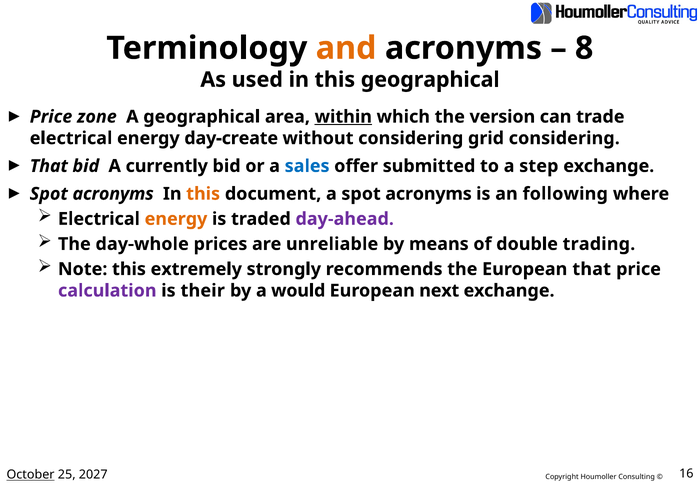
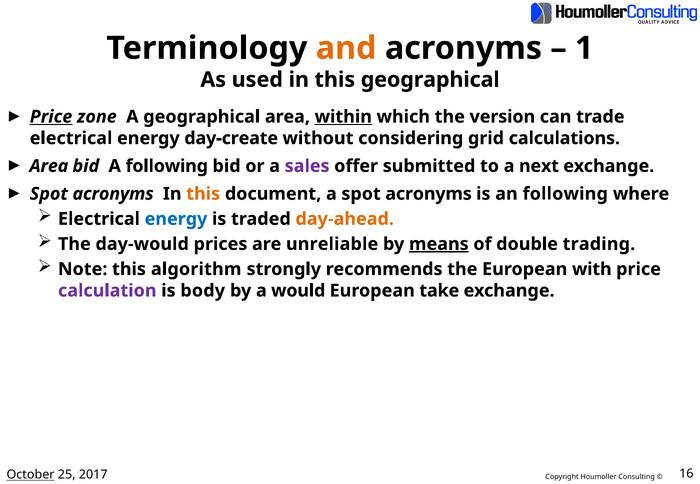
8: 8 -> 1 (584, 48)
Price underline: none -> present (51, 117)
grid considering: considering -> calculations (564, 138)
That: That -> Area (49, 166)
A currently: currently -> following (167, 166)
sales colour: blue -> purple (307, 166)
step: step -> next (539, 166)
energy colour: orange -> blue (176, 219)
day-ahead colour: purple -> orange (345, 219)
day-whole: day-whole -> day-would (142, 244)
means underline: none -> present (439, 244)
extremely: extremely -> algorithm (196, 269)
European that: that -> with (592, 269)
their: their -> body (203, 291)
next: next -> take (439, 291)
2027: 2027 -> 2017 (93, 475)
